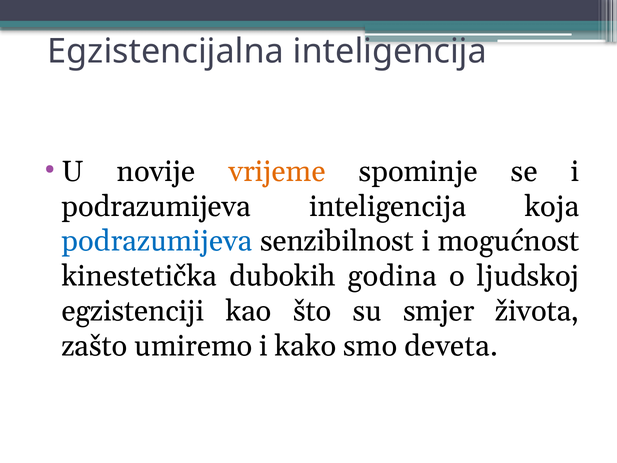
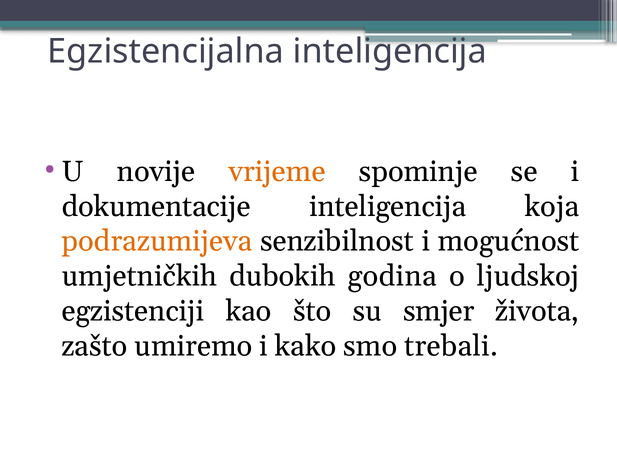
podrazumijeva: podrazumijeva -> dokumentacije (156, 206)
podrazumijeva colour: blue -> orange (157, 241)
kinestetička: kinestetička -> umjetničkih (139, 276)
deveta: deveta -> trebali (451, 346)
